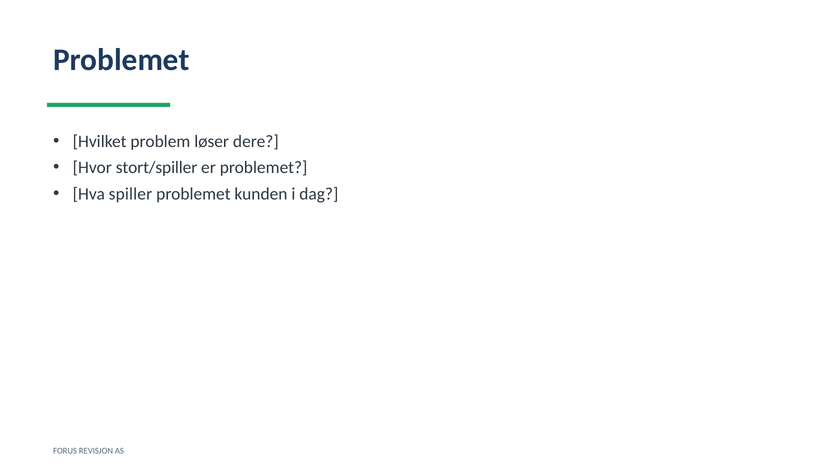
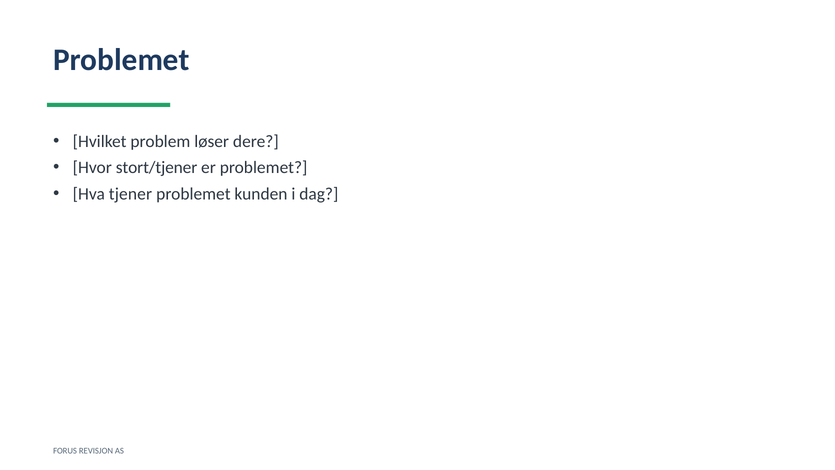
stort/spiller: stort/spiller -> stort/tjener (157, 168)
spiller: spiller -> tjener (130, 194)
